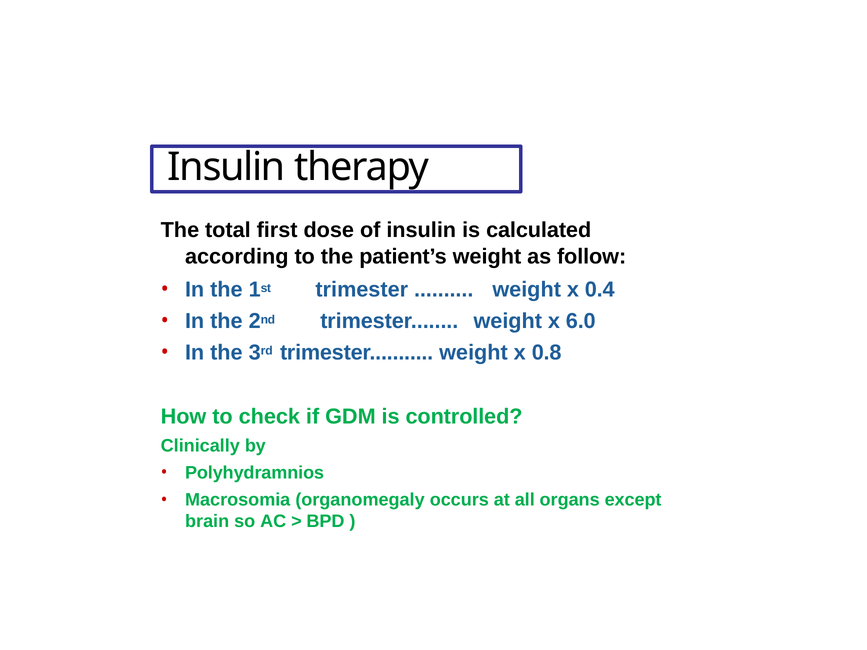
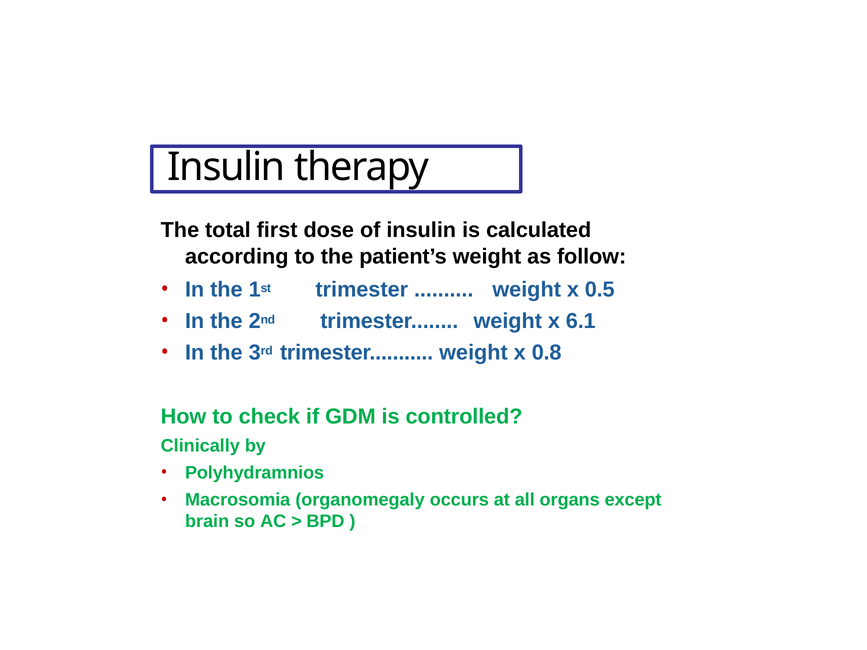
0.4: 0.4 -> 0.5 (600, 290)
6.0: 6.0 -> 6.1 (581, 321)
